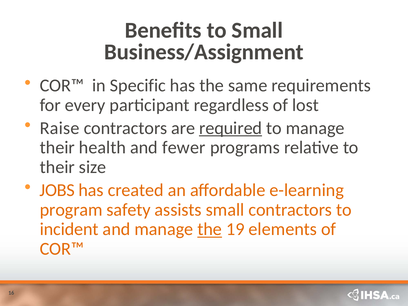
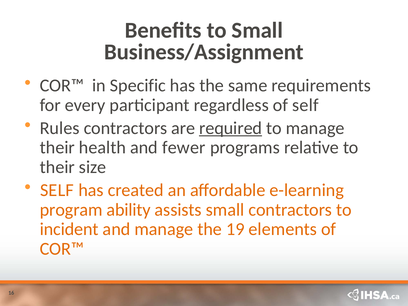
of lost: lost -> self (305, 105)
Raise: Raise -> Rules (60, 128)
JOBS: JOBS -> SELF (57, 190)
safety: safety -> ability (129, 210)
the underline: present -> none (210, 229)
